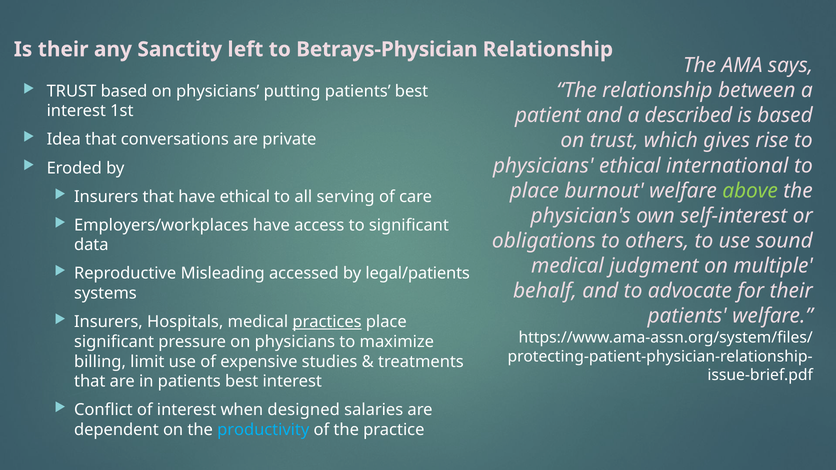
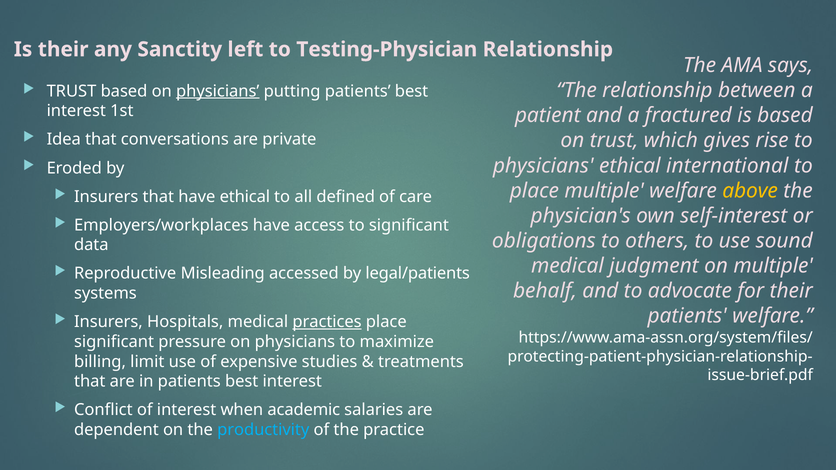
Betrays-Physician: Betrays-Physician -> Testing-Physician (387, 49)
physicians underline: none -> present (218, 91)
described: described -> fractured (688, 116)
place burnout: burnout -> multiple (604, 191)
above colour: light green -> yellow (750, 191)
serving: serving -> defined (346, 197)
designed: designed -> academic (304, 410)
